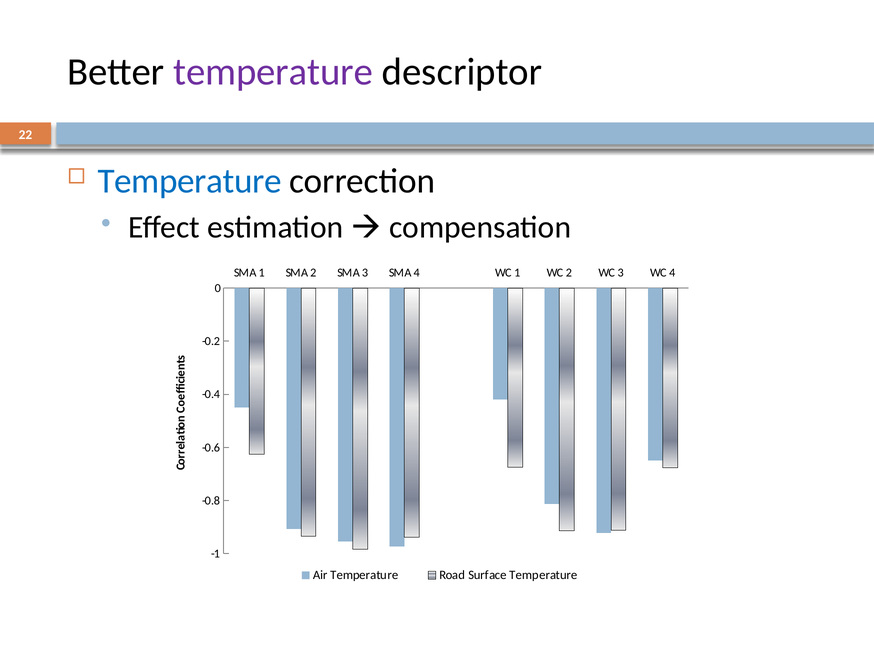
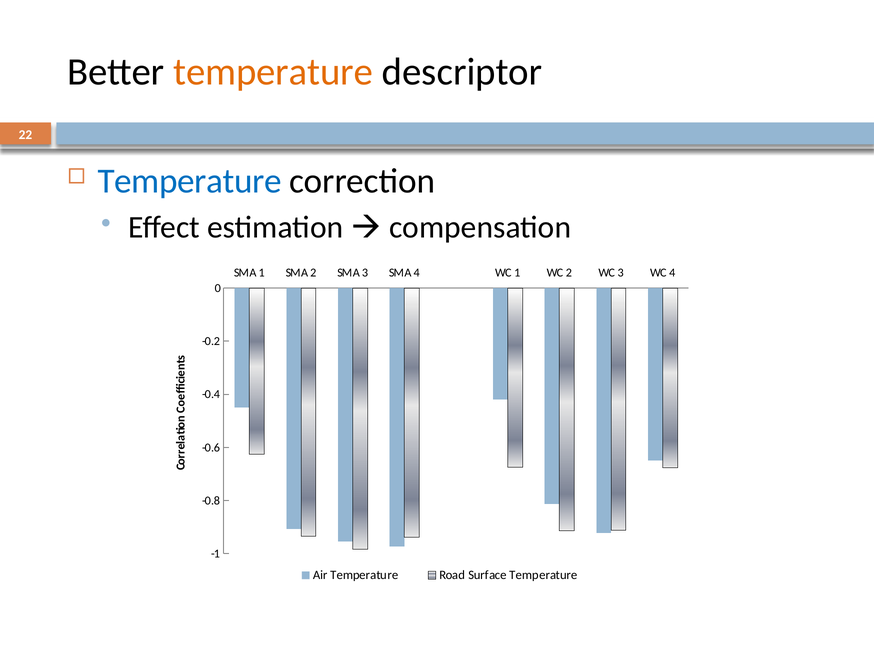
temperature colour: purple -> orange (273, 72)
